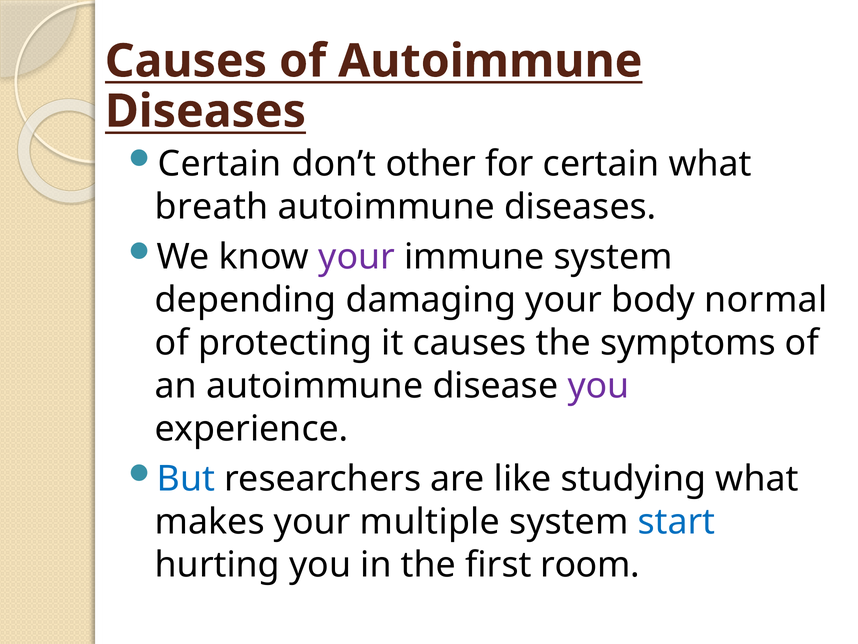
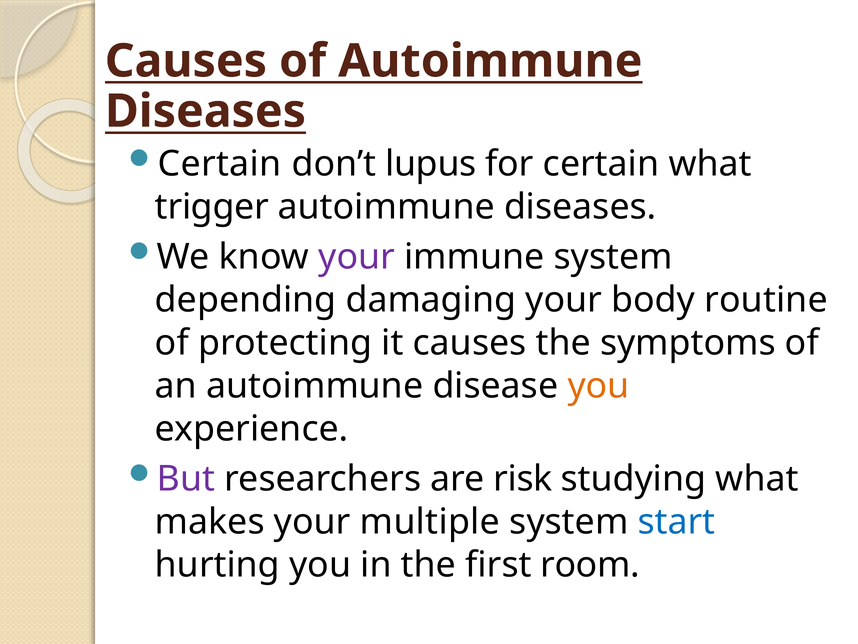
other: other -> lupus (431, 164)
breath: breath -> trigger (212, 207)
normal: normal -> routine (766, 300)
you colour: purple -> orange (598, 386)
But colour: blue -> purple (186, 479)
like: like -> risk (523, 479)
